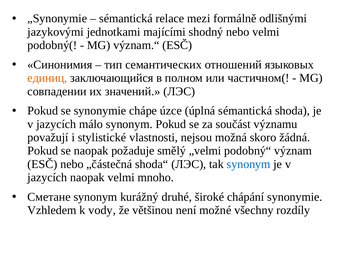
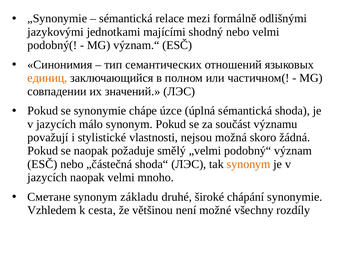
synonym colour: blue -> orange (249, 164)
kurážný: kurážný -> základu (139, 197)
vody: vody -> cesta (102, 210)
